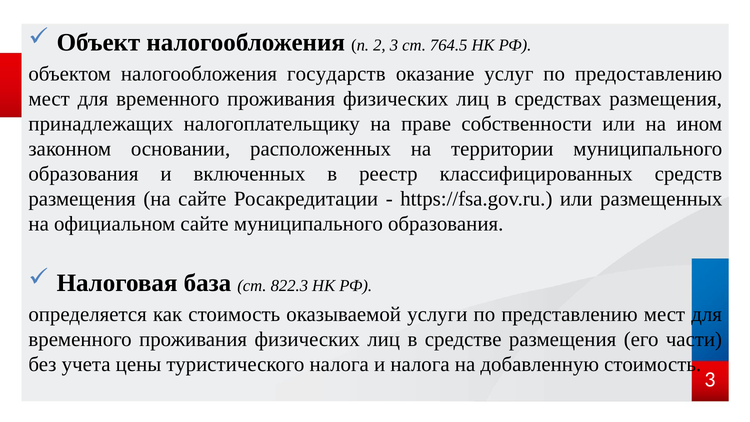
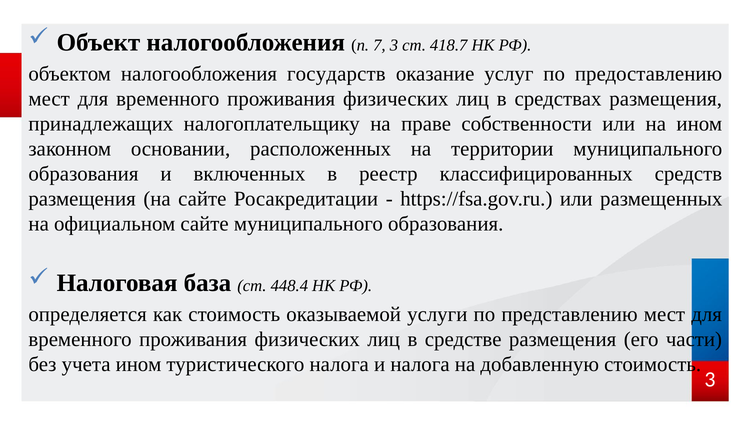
2: 2 -> 7 (379, 45)
764.5: 764.5 -> 418.7 (449, 45)
822.3: 822.3 -> 448.4 (289, 286)
учета цены: цены -> ином (139, 364)
